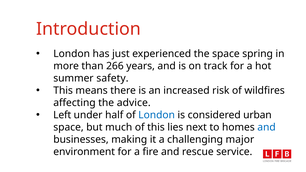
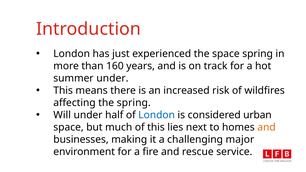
266: 266 -> 160 (115, 66)
summer safety: safety -> under (112, 78)
the advice: advice -> spring (134, 103)
Left: Left -> Will (62, 115)
and colour: blue -> orange (267, 127)
